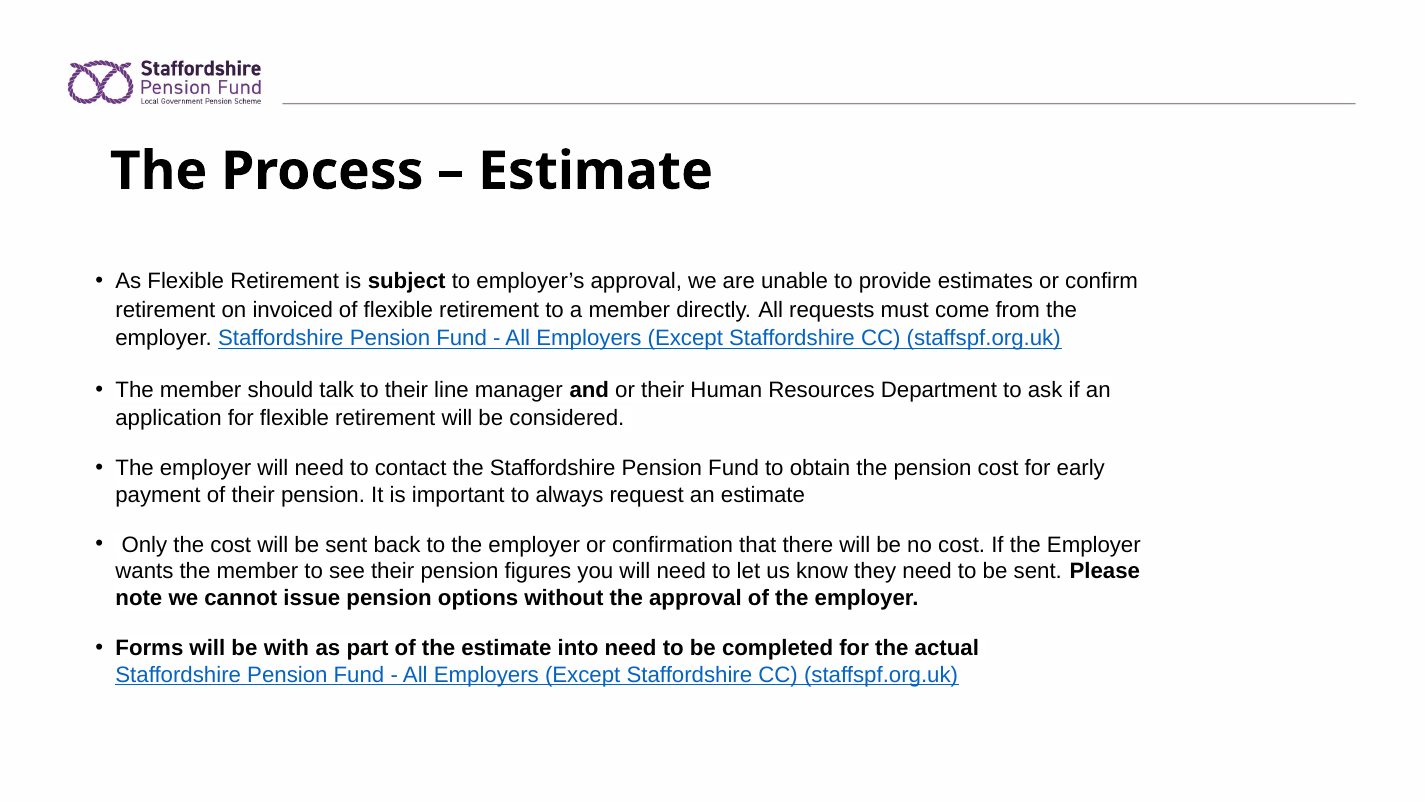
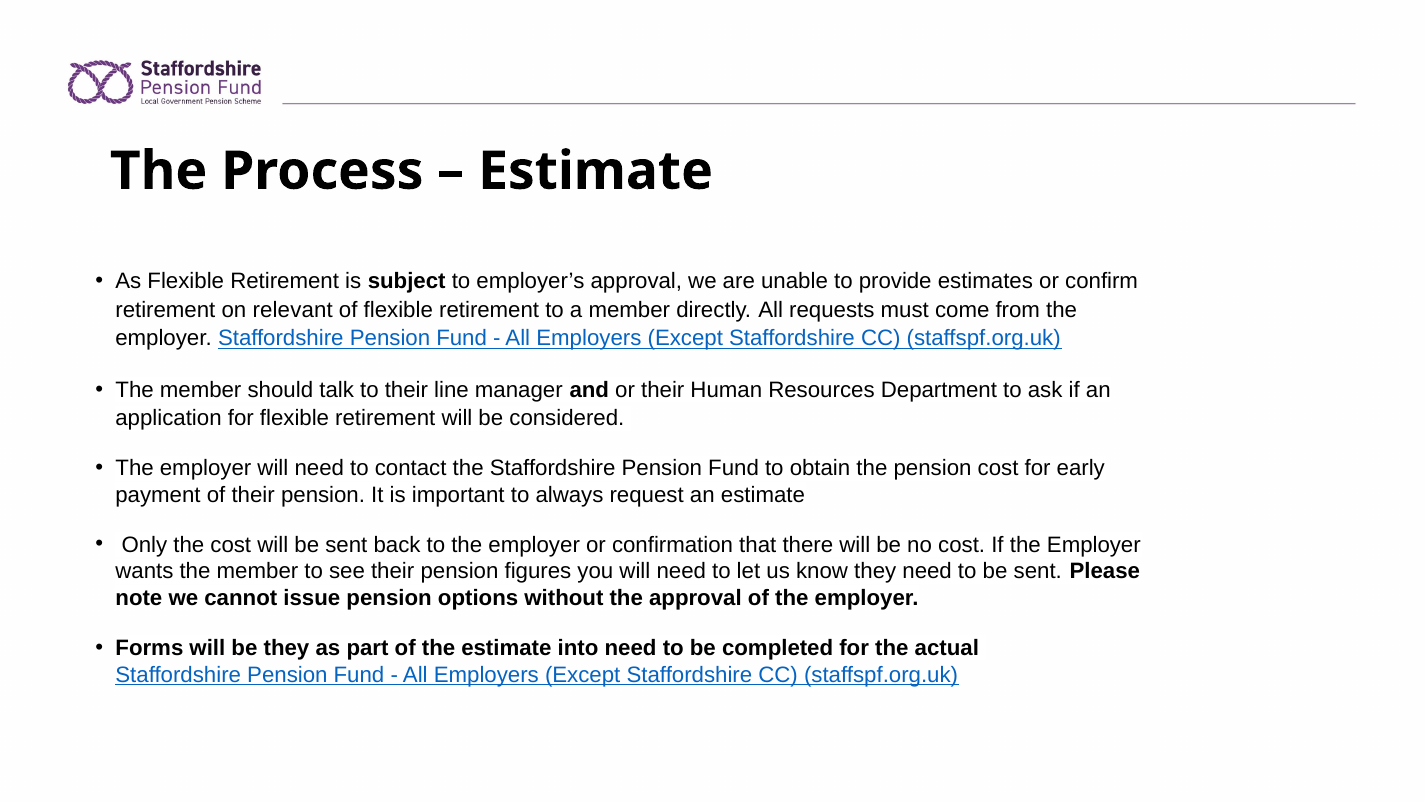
invoiced: invoiced -> relevant (293, 310)
be with: with -> they (287, 648)
